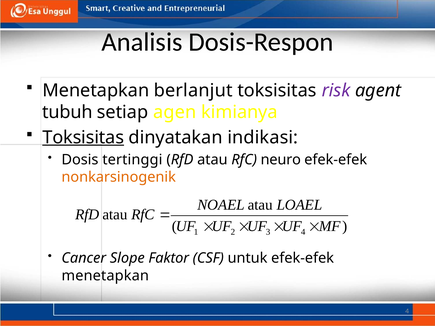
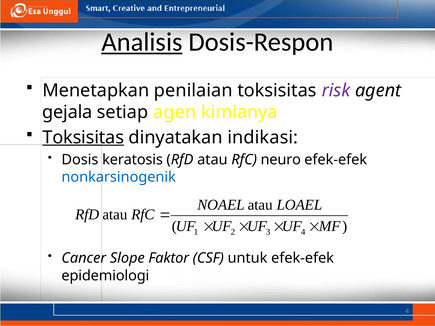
Analisis underline: none -> present (142, 42)
berlanjut: berlanjut -> penilaian (193, 90)
tubuh: tubuh -> gejala (67, 112)
tertinggi: tertinggi -> keratosis (133, 160)
nonkarsinogenik colour: orange -> blue (119, 177)
menetapkan: menetapkan -> epidemiologi (105, 276)
